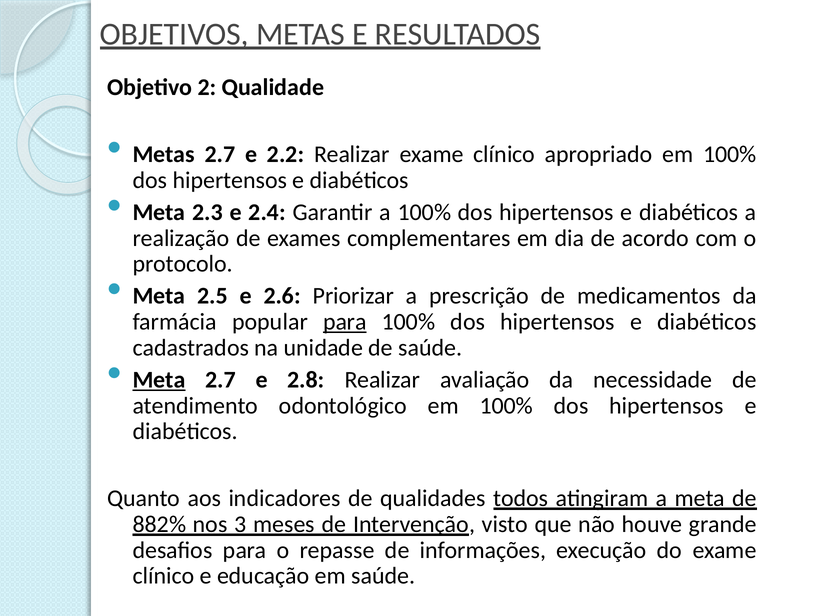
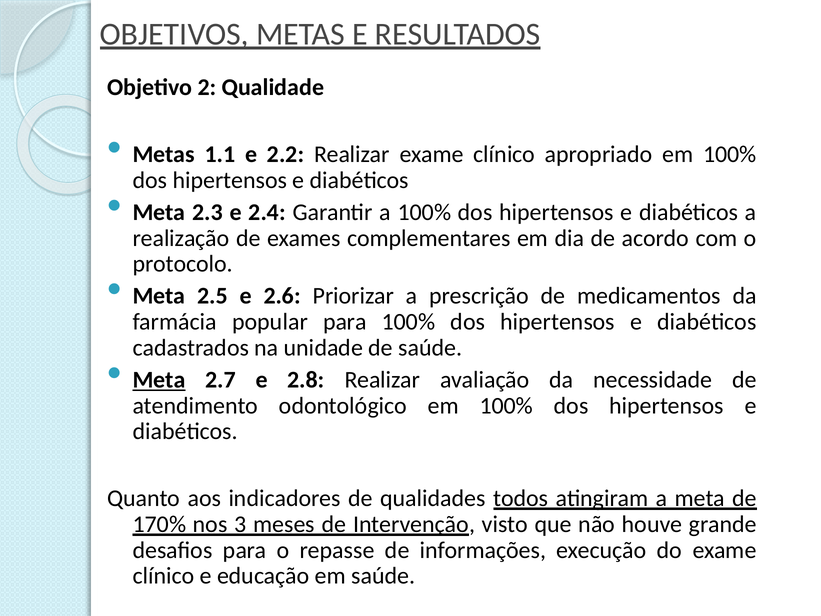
Metas 2.7: 2.7 -> 1.1 (220, 154)
para underline: present -> none (345, 322)
882%: 882% -> 170% (159, 524)
